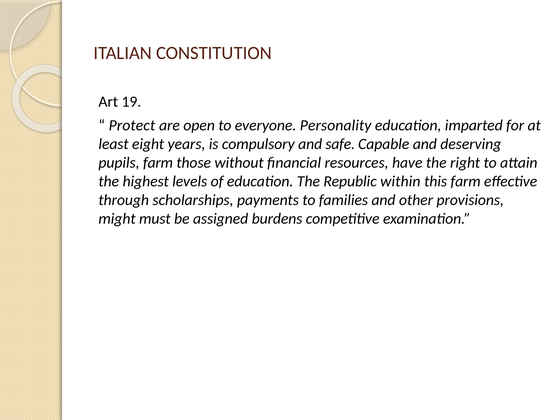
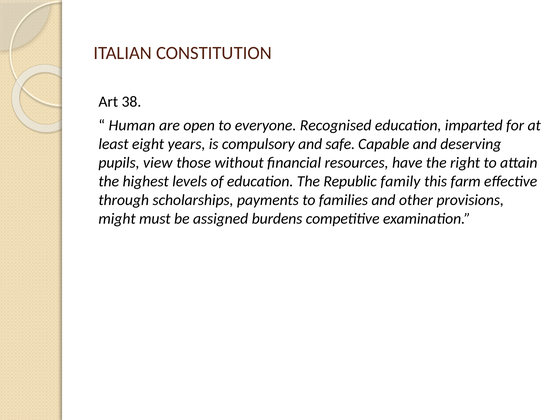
19: 19 -> 38 (131, 102)
Protect: Protect -> Human (132, 125)
Personality: Personality -> Recognised (336, 125)
pupils farm: farm -> view (158, 163)
within: within -> family (400, 181)
